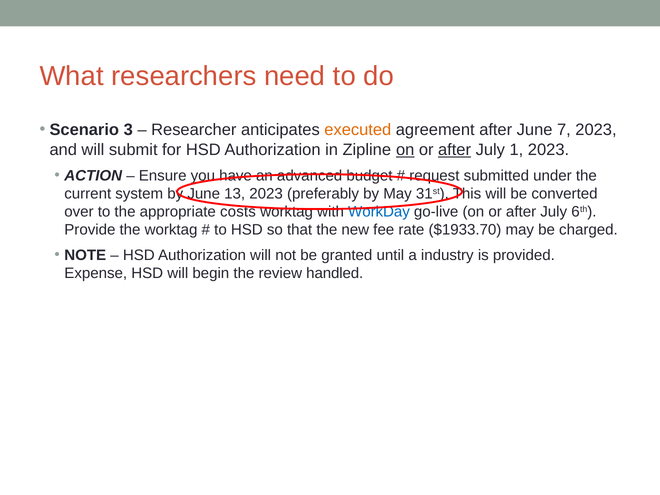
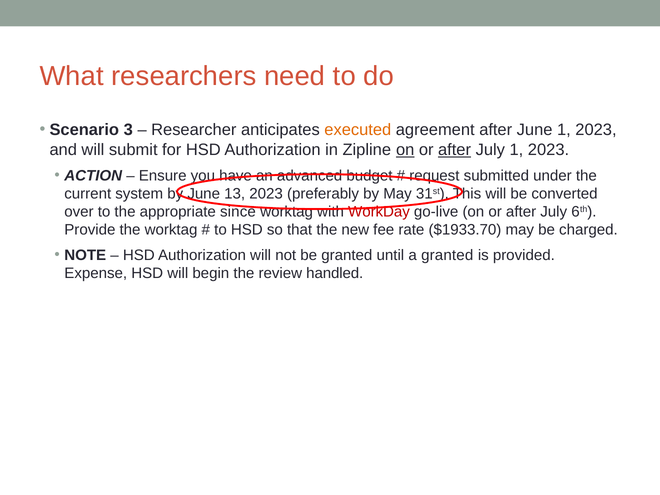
June 7: 7 -> 1 (564, 130)
costs: costs -> since (238, 212)
WorkDay colour: blue -> red (379, 212)
a industry: industry -> granted (447, 255)
